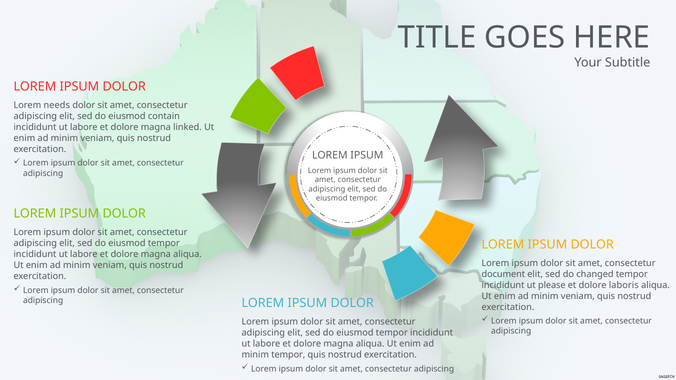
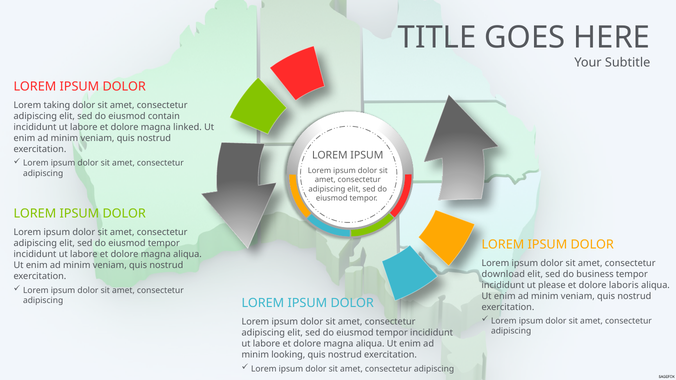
needs: needs -> taking (57, 105)
document: document -> download (503, 274)
changed: changed -> business (595, 274)
minim tempor: tempor -> looking (288, 355)
